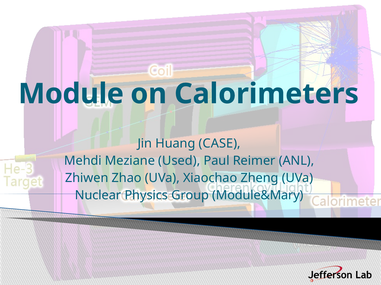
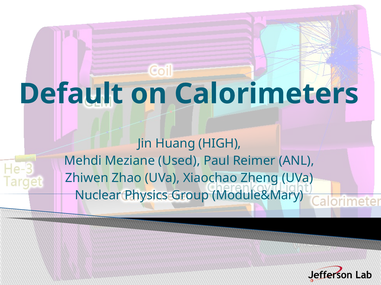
Module: Module -> Default (71, 94)
CASE: CASE -> HIGH (220, 144)
